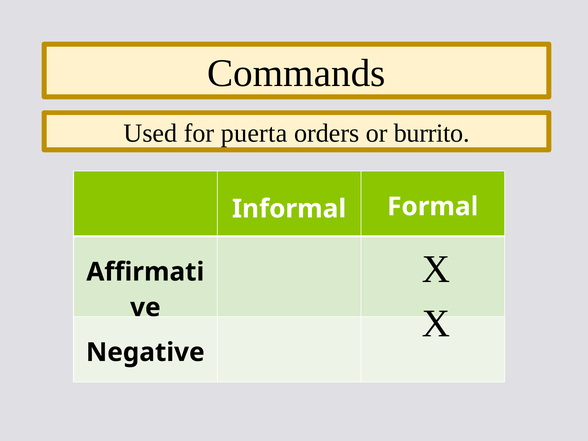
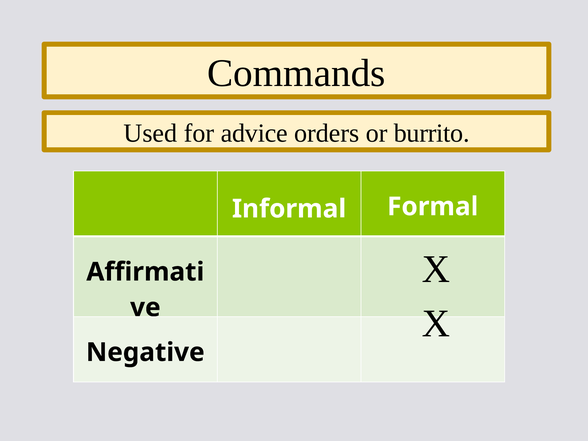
puerta: puerta -> advice (254, 133)
